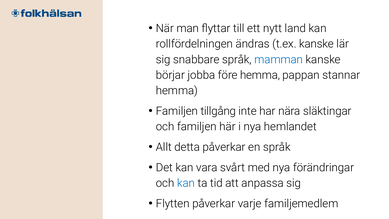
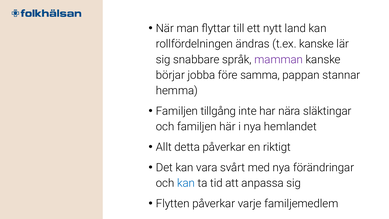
mamman colour: blue -> purple (279, 60)
före hemma: hemma -> samma (260, 75)
en språk: språk -> riktigt (277, 147)
